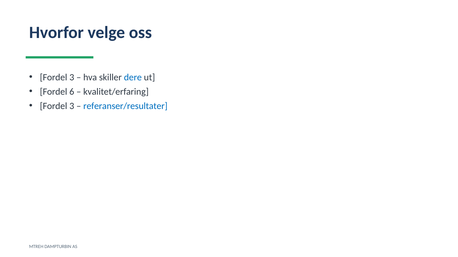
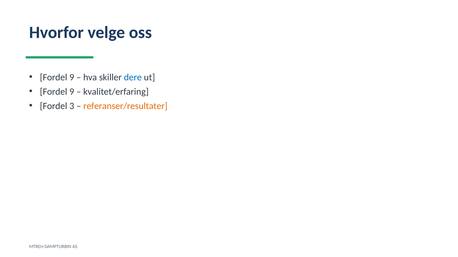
3: 3 -> 9 (72, 78)
6: 6 -> 9 (72, 92)
referanser/resultater colour: blue -> orange (125, 106)
